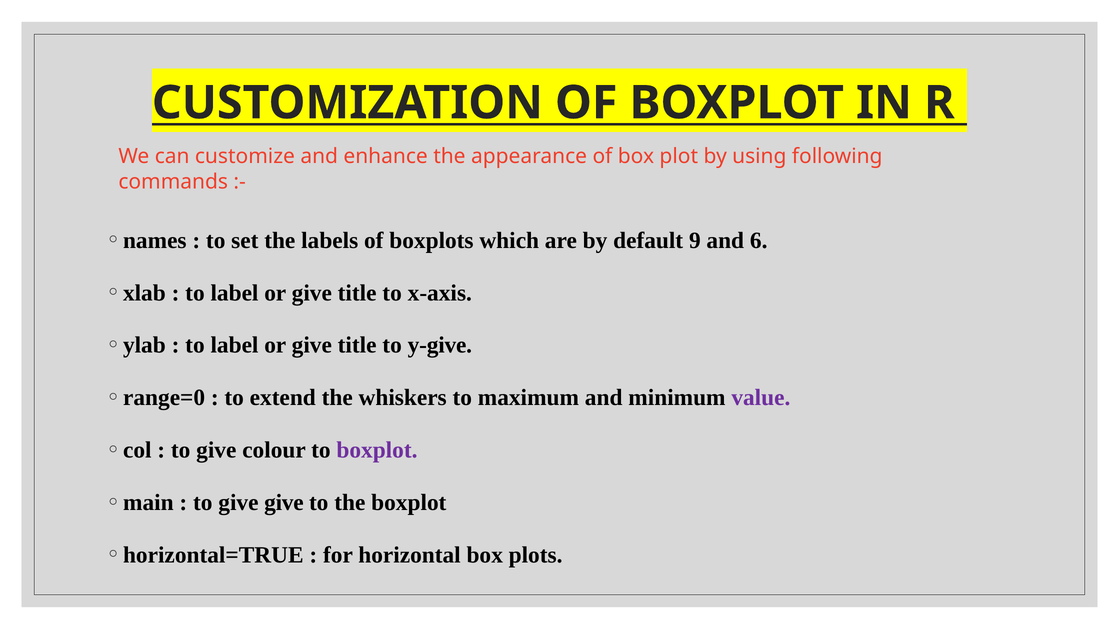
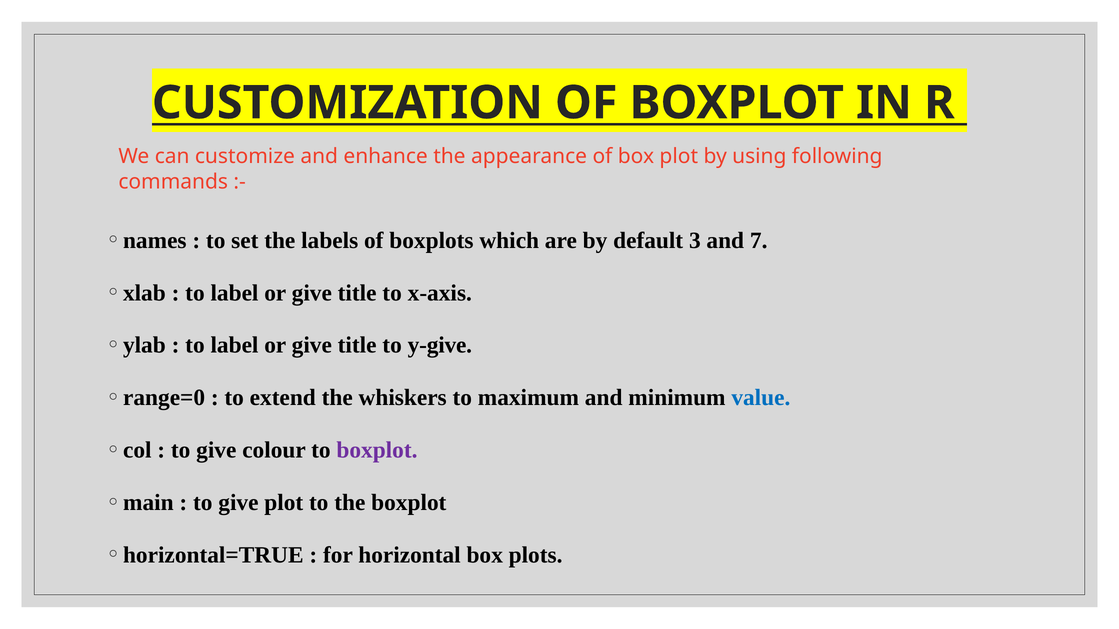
9: 9 -> 3 (695, 241)
6: 6 -> 7 (759, 241)
value colour: purple -> blue (761, 398)
give give: give -> plot (284, 503)
